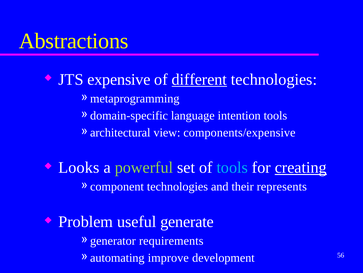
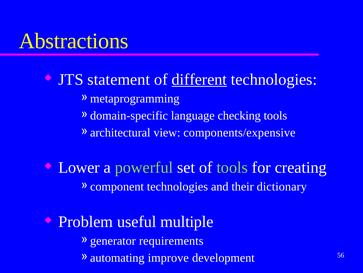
expensive: expensive -> statement (119, 79)
intention: intention -> checking (239, 115)
Looks: Looks -> Lower (79, 167)
tools colour: light blue -> light green (232, 167)
creating underline: present -> none (301, 167)
represents: represents -> dictionary (282, 186)
generate: generate -> multiple (187, 221)
